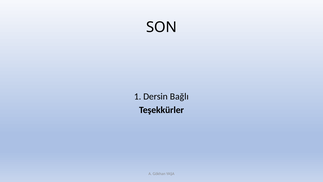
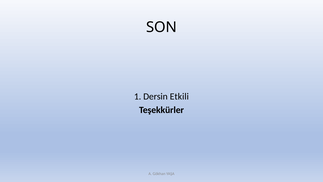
Bağlı: Bağlı -> Etkili (179, 96)
